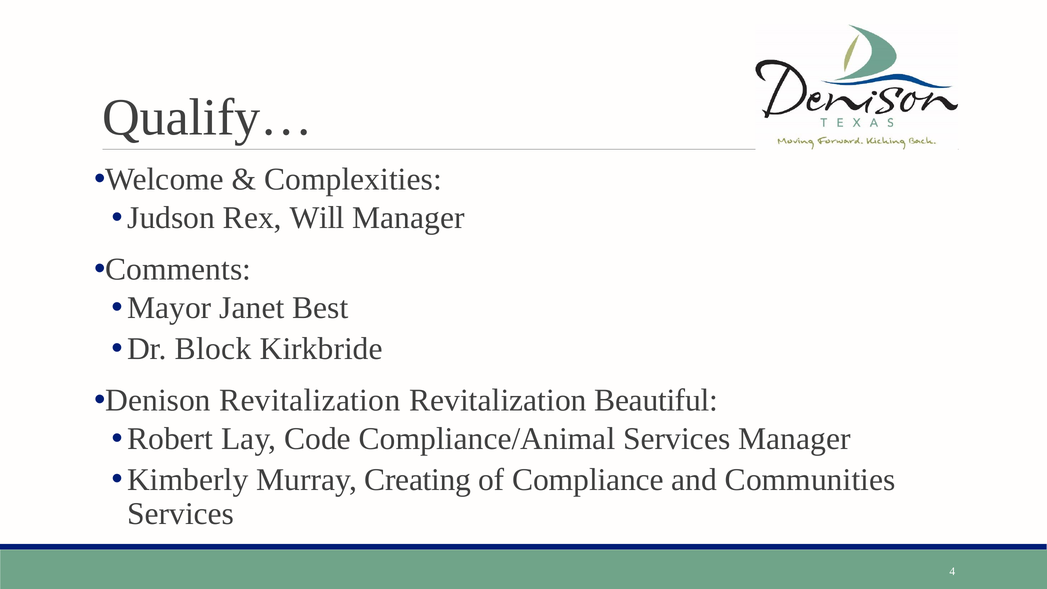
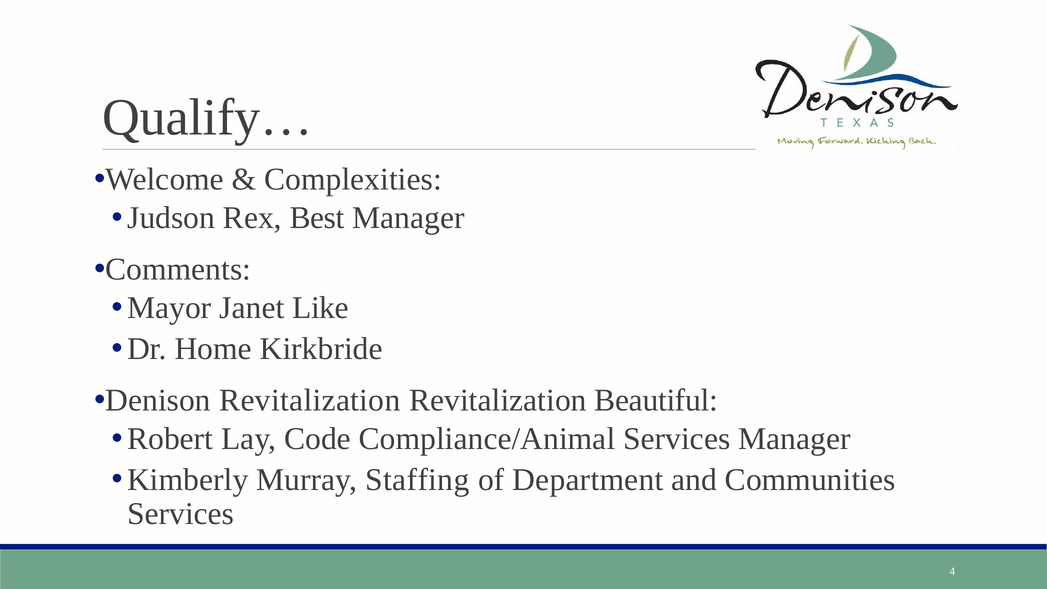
Will: Will -> Best (317, 218)
Best: Best -> Like (321, 308)
Block: Block -> Home (213, 349)
Creating: Creating -> Staffing (417, 480)
Compliance: Compliance -> Department (588, 480)
